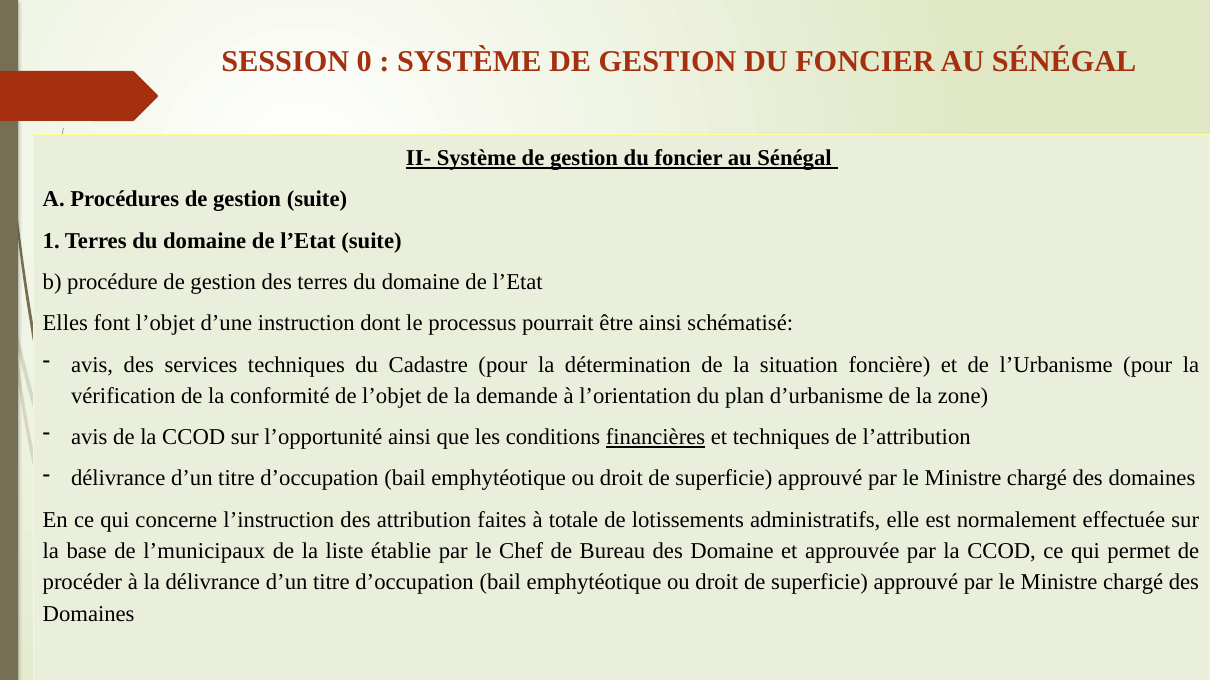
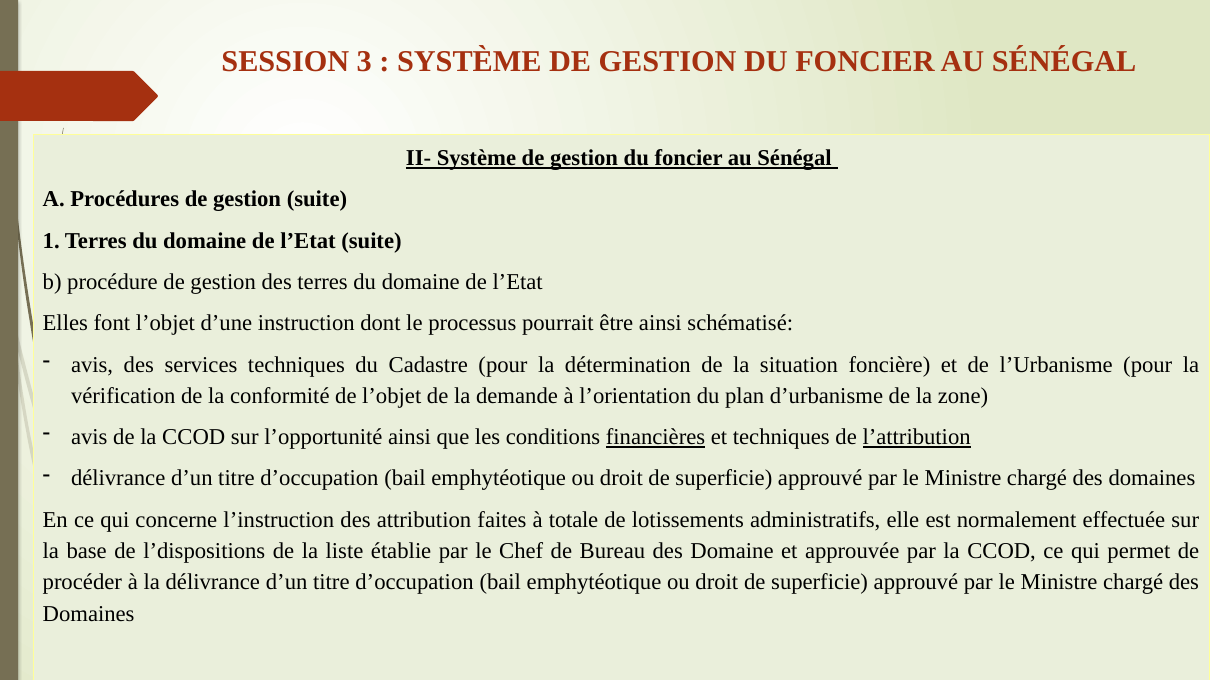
0: 0 -> 3 (364, 61)
l’attribution underline: none -> present (917, 438)
l’municipaux: l’municipaux -> l’dispositions (204, 552)
